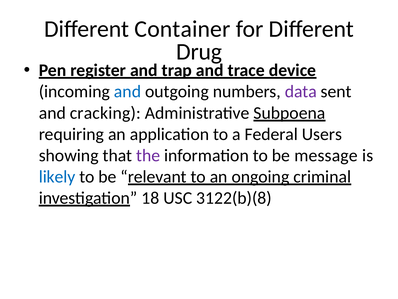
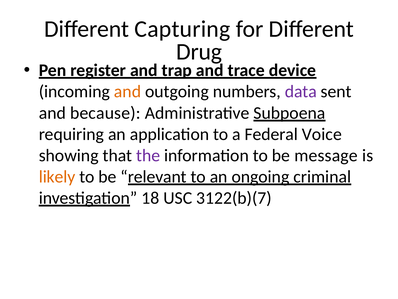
Container: Container -> Capturing (182, 29)
and colour: blue -> orange (128, 91)
cracking: cracking -> because (105, 113)
Users: Users -> Voice (322, 134)
likely colour: blue -> orange (57, 176)
3122(b)(8: 3122(b)(8 -> 3122(b)(7 (234, 198)
